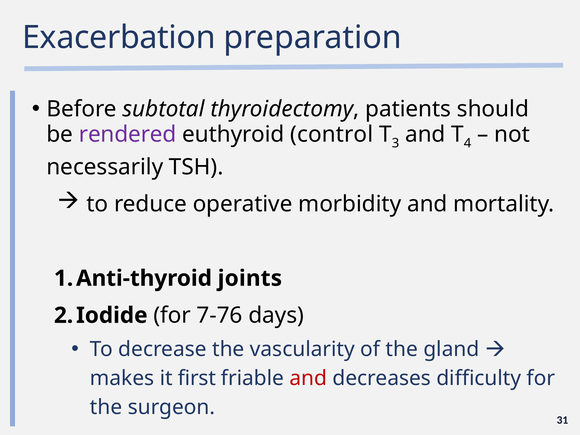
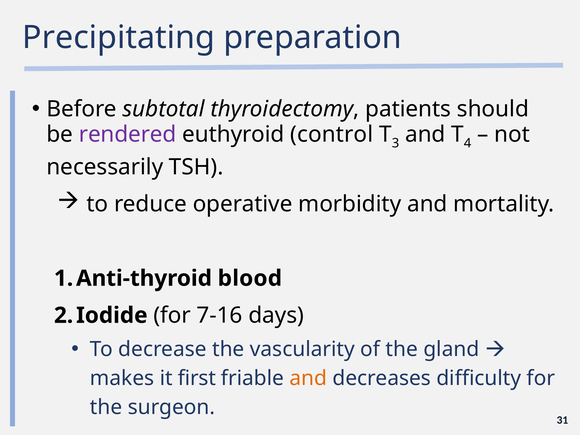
Exacerbation: Exacerbation -> Precipitating (119, 38)
joints: joints -> blood (250, 278)
7-76: 7-76 -> 7-16 (220, 315)
and colour: red -> orange (308, 378)
